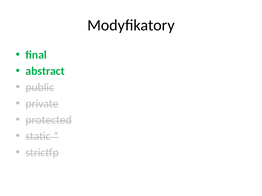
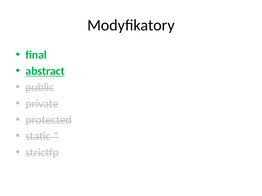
abstract underline: none -> present (45, 71)
